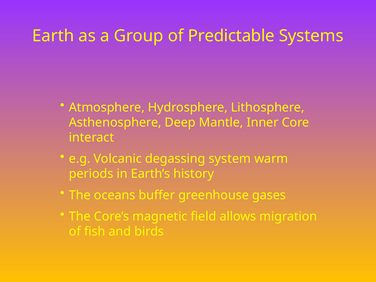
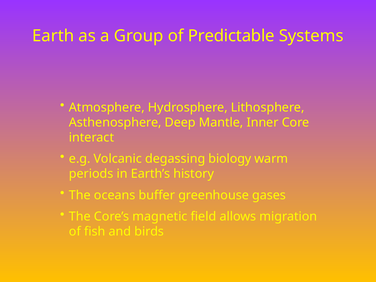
system: system -> biology (230, 159)
